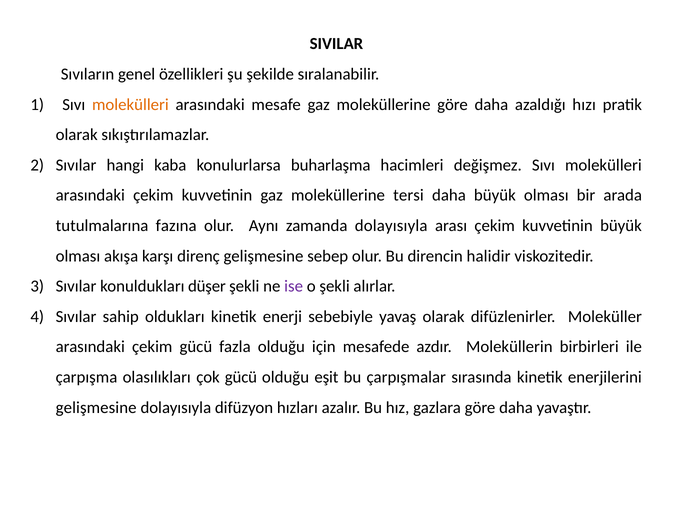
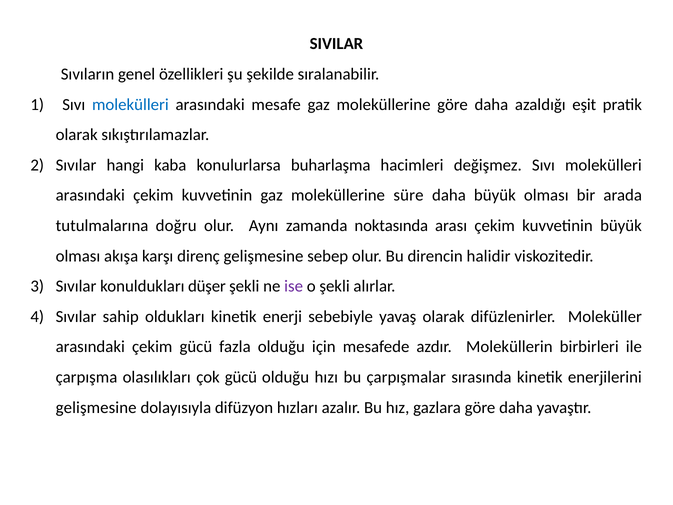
molekülleri colour: orange -> blue (130, 104)
hızı: hızı -> eşit (584, 104)
tersi: tersi -> süre (408, 195)
fazına: fazına -> doğru (176, 226)
zamanda dolayısıyla: dolayısıyla -> noktasında (391, 226)
eşit: eşit -> hızı (326, 377)
